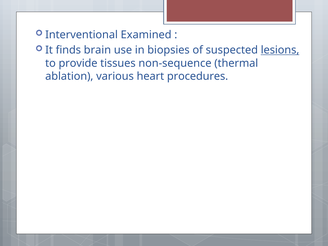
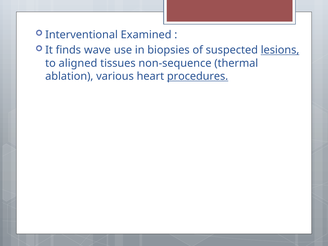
brain: brain -> wave (97, 50)
provide: provide -> aligned (78, 63)
procedures underline: none -> present (198, 76)
